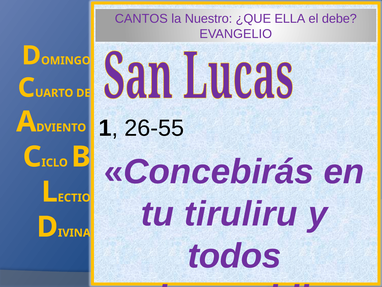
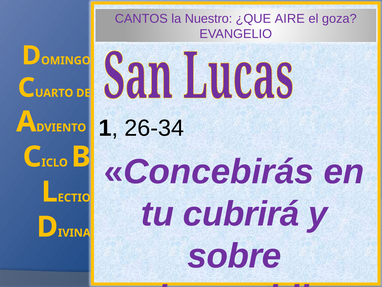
ELLA: ELLA -> AIRE (290, 19)
debe: debe -> goza (339, 19)
26-55: 26-55 -> 26-34 (154, 128)
tiruliru: tiruliru -> cubrirá (241, 214)
todos: todos -> sobre (234, 256)
